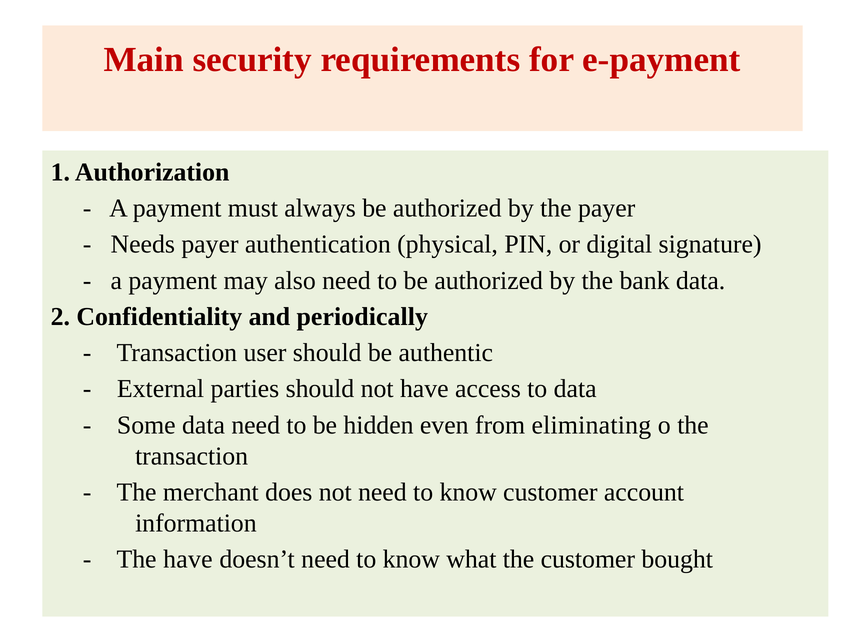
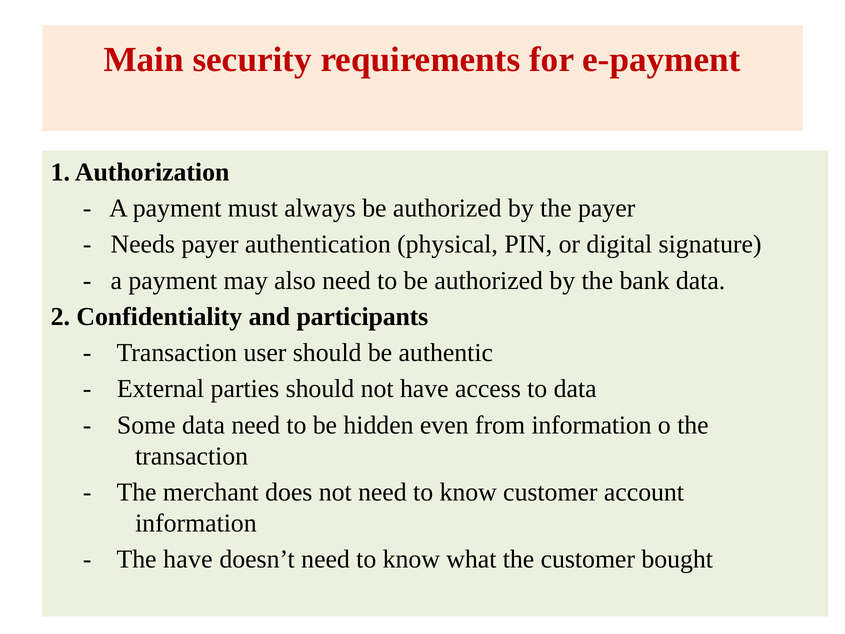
periodically: periodically -> participants (362, 317)
from eliminating: eliminating -> information (592, 425)
